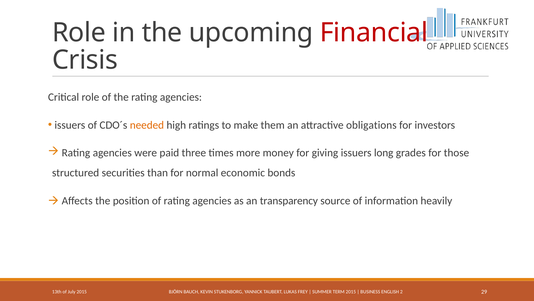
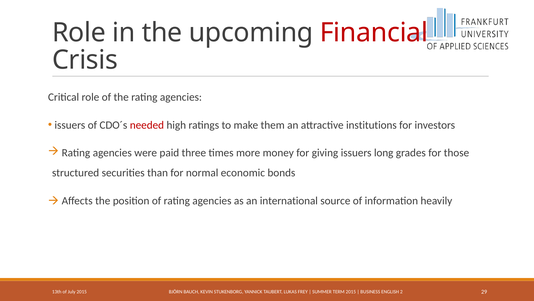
needed colour: orange -> red (147, 125)
obligations: obligations -> institutions (371, 125)
transparency: transparency -> international (289, 200)
